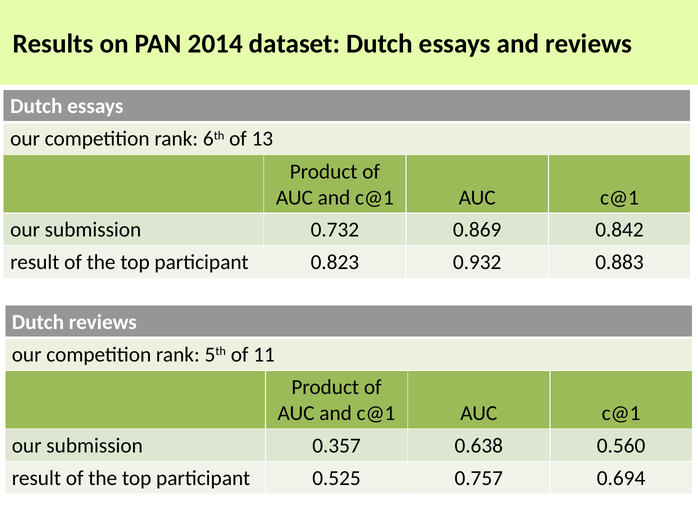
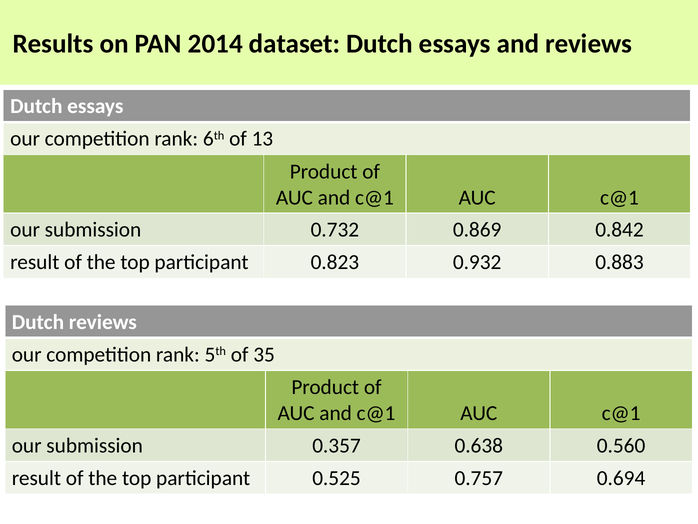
11: 11 -> 35 (264, 354)
